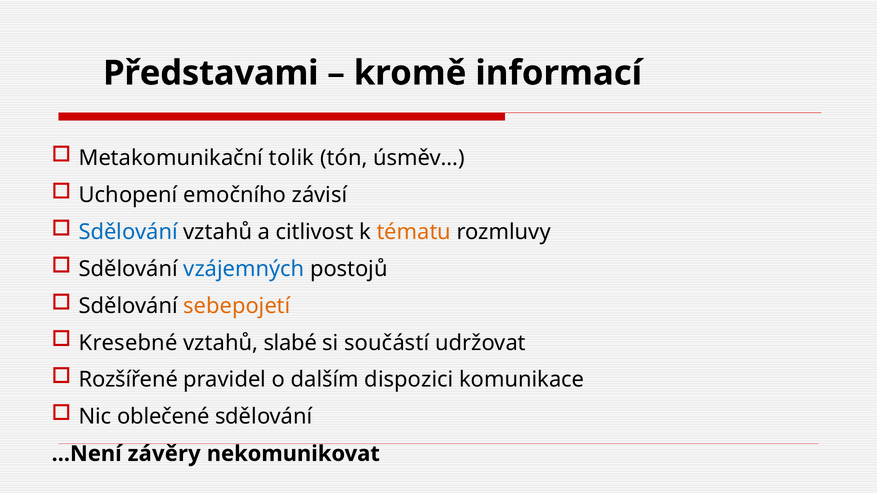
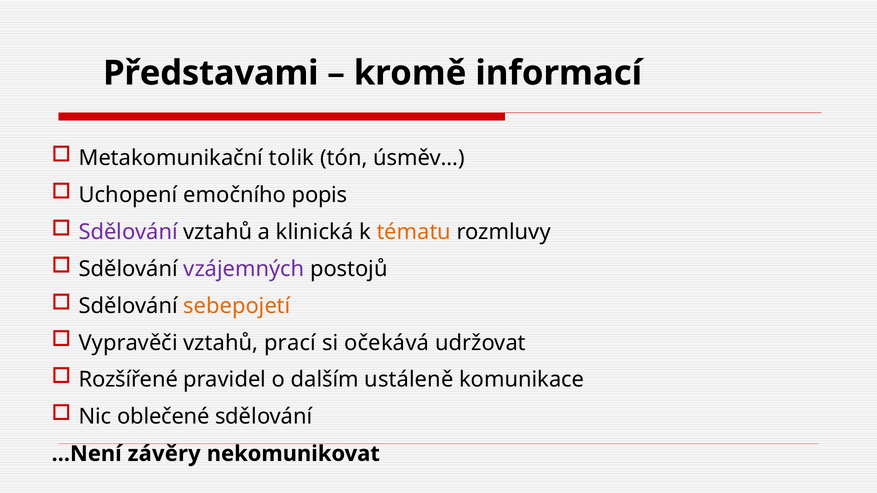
závisí: závisí -> popis (320, 195)
Sdělování colour: blue -> purple (128, 232)
citlivost: citlivost -> klinická (315, 232)
vzájemných colour: blue -> purple (244, 269)
Kresebné: Kresebné -> Vypravěči (128, 343)
slabé: slabé -> prací (290, 343)
součástí: součástí -> očekává (387, 343)
dispozici: dispozici -> ustáleně (409, 380)
